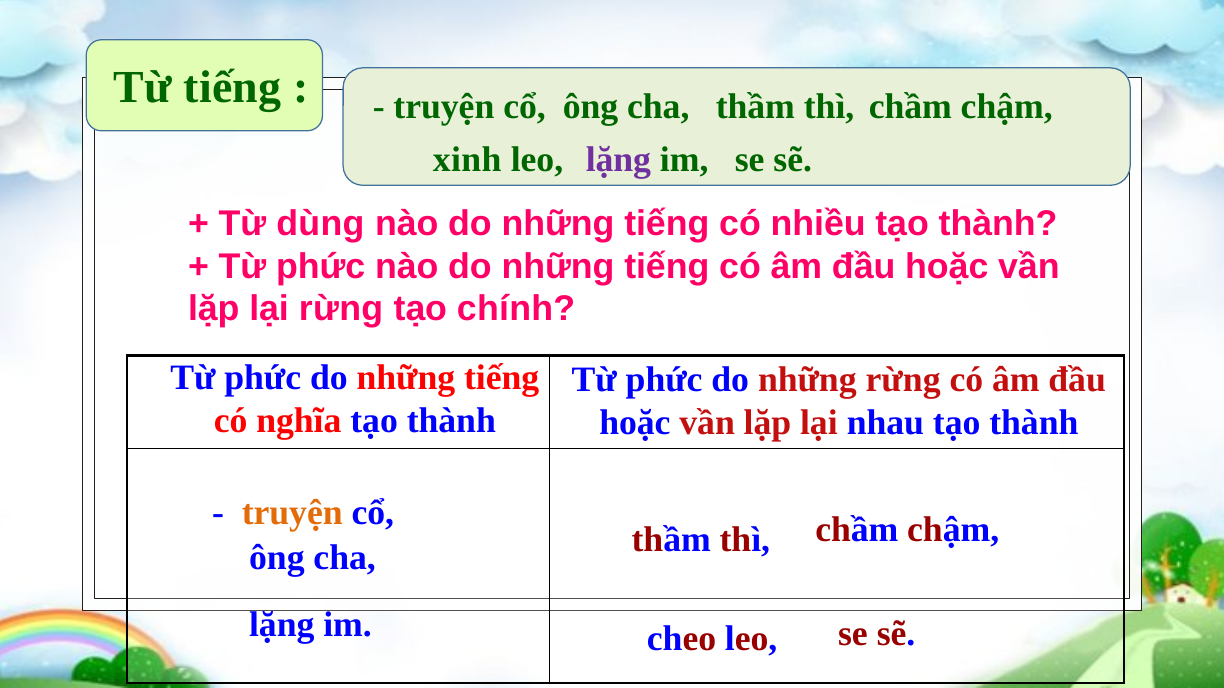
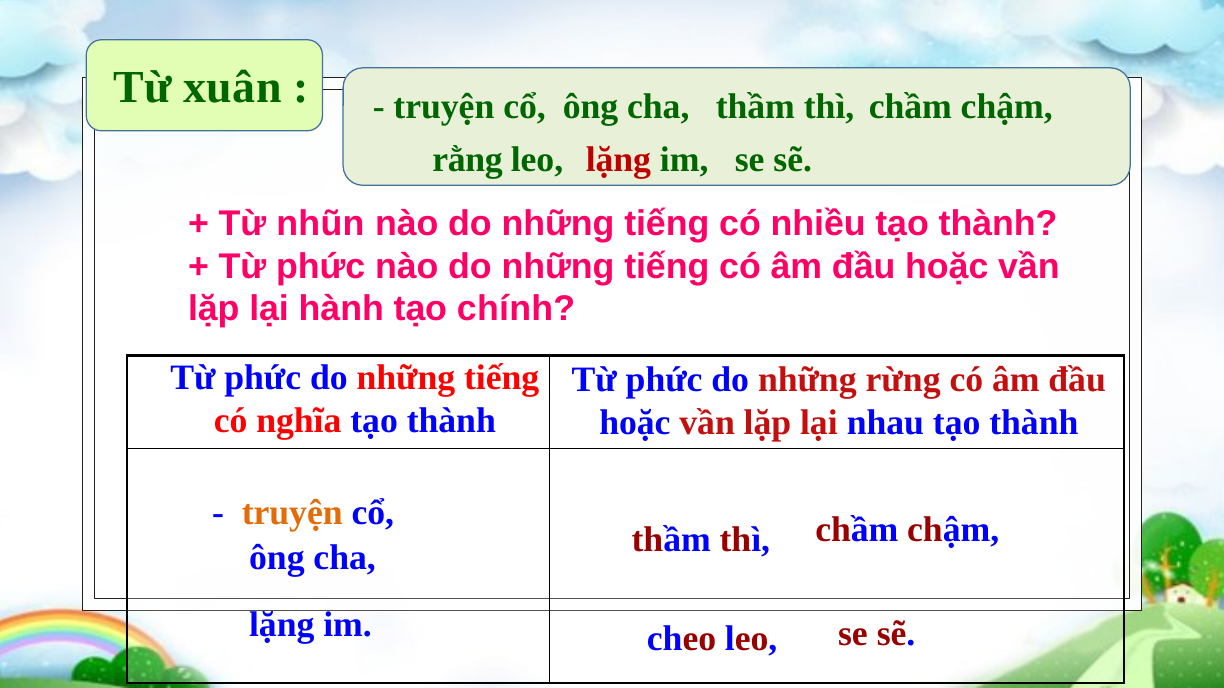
Từ tiếng: tiếng -> xuân (233, 87)
xinh: xinh -> rằng (468, 160)
lặng colour: purple -> red (618, 160)
dùng: dùng -> nhũn (320, 224)
lại rừng: rừng -> hành (341, 309)
